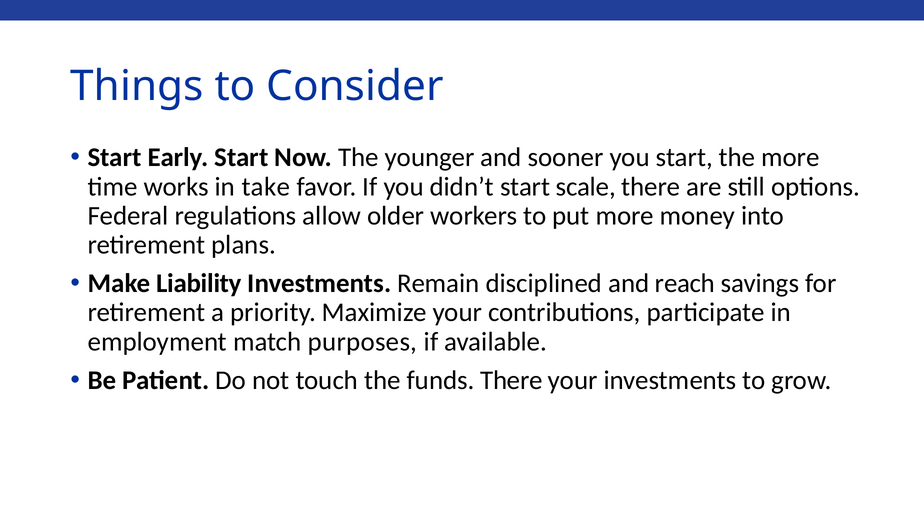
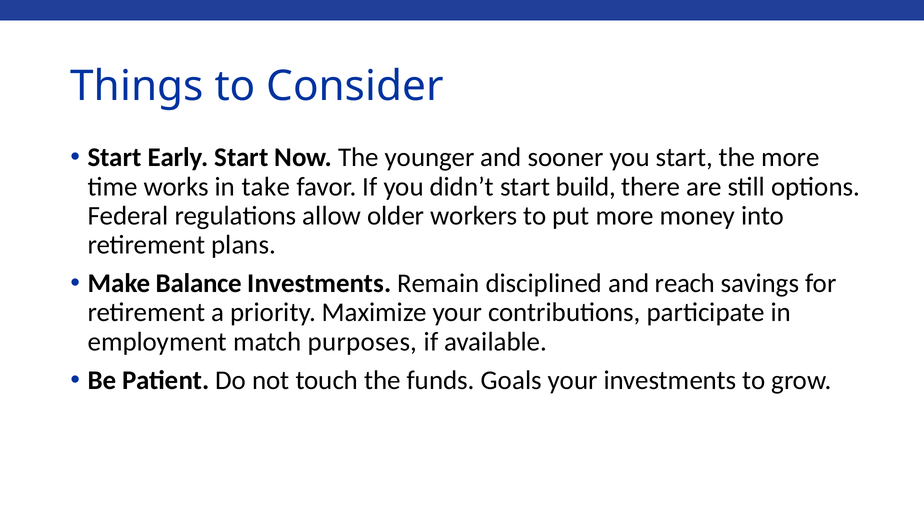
scale: scale -> build (586, 187)
Liability: Liability -> Balance (199, 283)
funds There: There -> Goals (511, 380)
